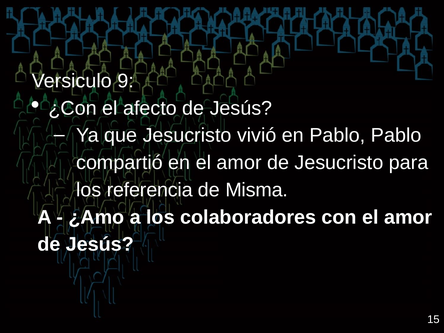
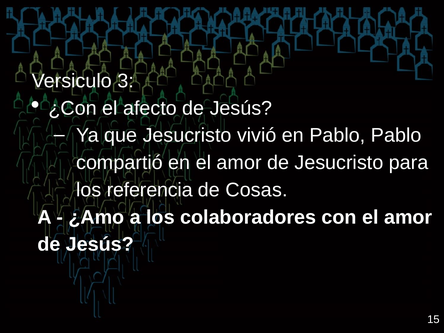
9: 9 -> 3 (126, 81)
Misma: Misma -> Cosas (257, 190)
